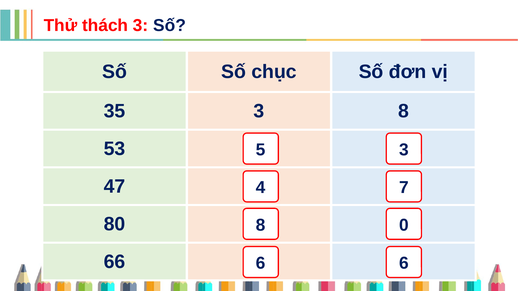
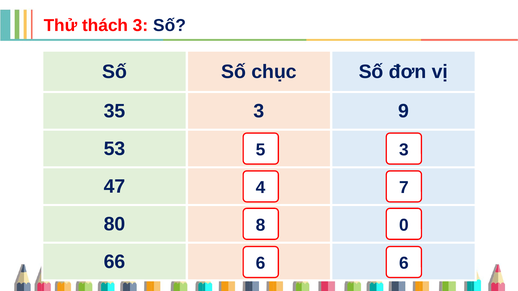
3 8: 8 -> 9 (403, 111)
